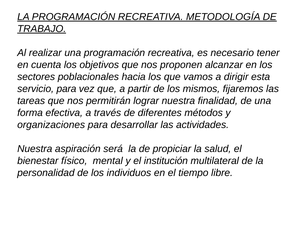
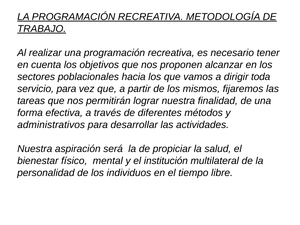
esta: esta -> toda (261, 77)
organizaciones: organizaciones -> administrativos (51, 125)
